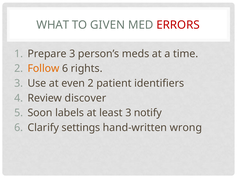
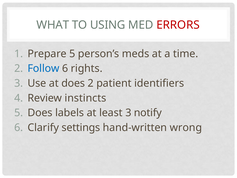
GIVEN: GIVEN -> USING (108, 25)
Prepare 3: 3 -> 5 (72, 54)
Follow colour: orange -> blue (43, 68)
at even: even -> does (73, 83)
discover: discover -> instincts (85, 98)
Soon: Soon -> Does (40, 113)
